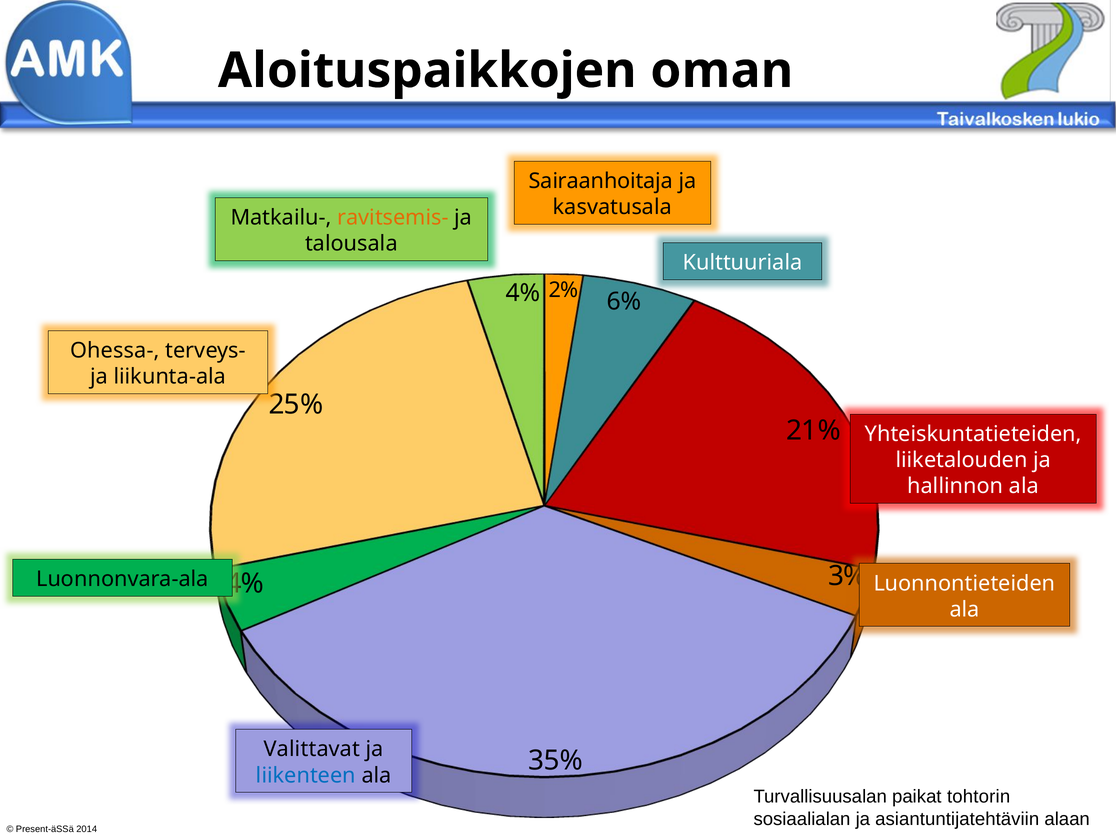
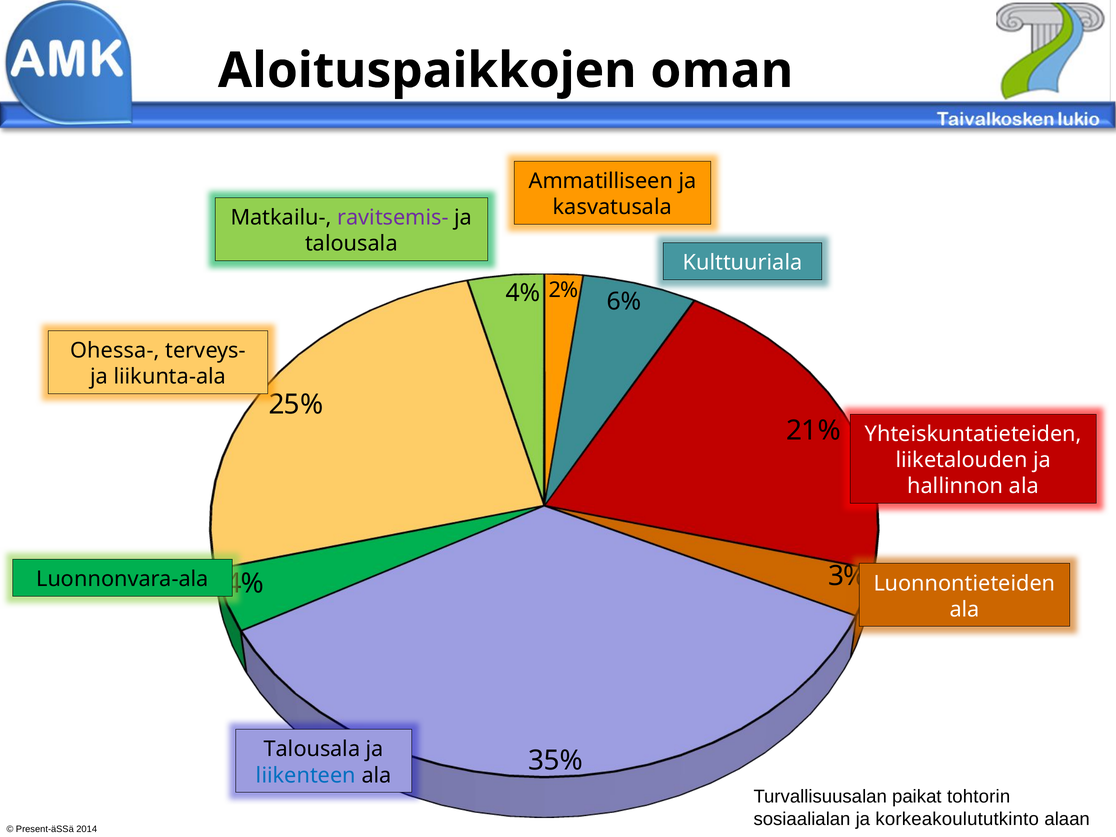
Sairaanhoitaja: Sairaanhoitaja -> Ammatilliseen (601, 181)
ravitsemis- colour: orange -> purple (393, 218)
Valittavat: Valittavat -> Talousala (312, 749)
asiantuntijatehtäviin: asiantuntijatehtäviin -> korkeakoulututkinto (957, 819)
